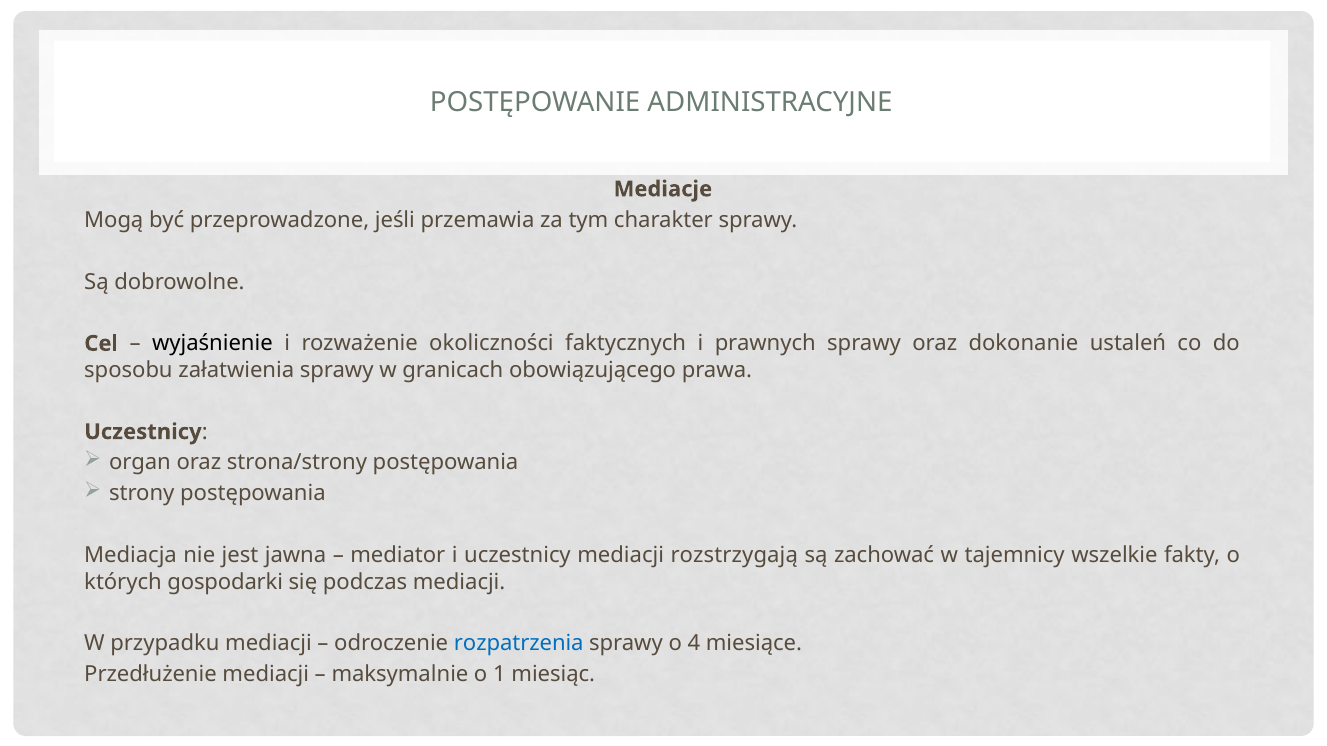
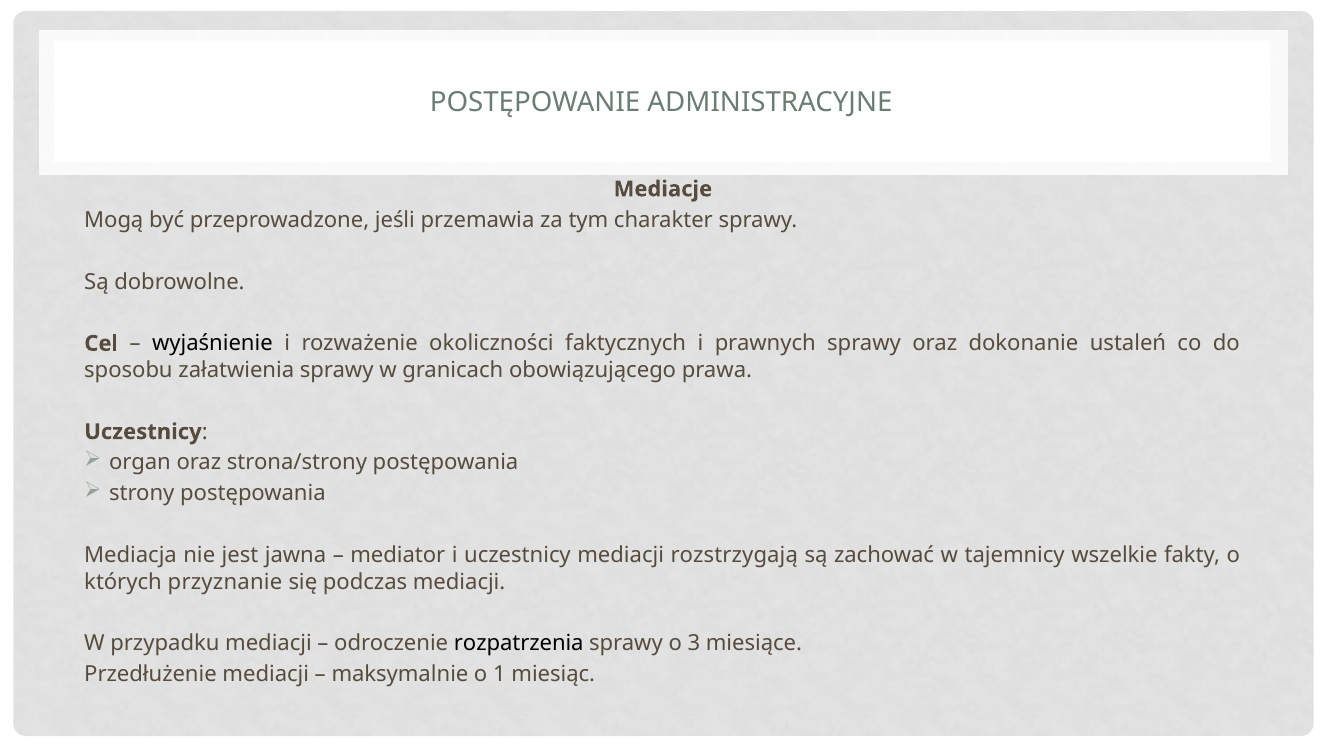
gospodarki: gospodarki -> przyznanie (225, 582)
rozpatrzenia colour: blue -> black (519, 644)
4: 4 -> 3 (694, 644)
